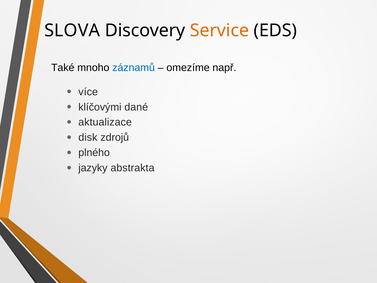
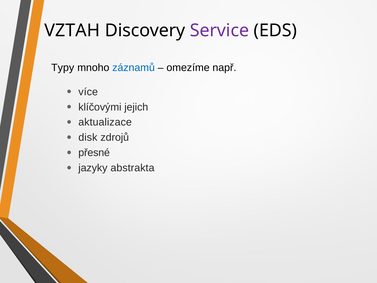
SLOVA: SLOVA -> VZTAH (72, 30)
Service colour: orange -> purple (219, 30)
Také: Také -> Typy (63, 68)
dané: dané -> jejich (136, 107)
plného: plného -> přesné (94, 153)
